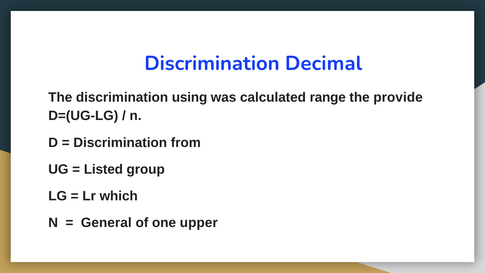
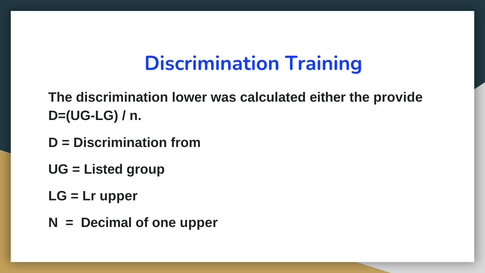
Decimal: Decimal -> Training (324, 63)
using: using -> lower (189, 97)
range: range -> either (328, 97)
Lr which: which -> upper (119, 196)
General: General -> Decimal (106, 222)
